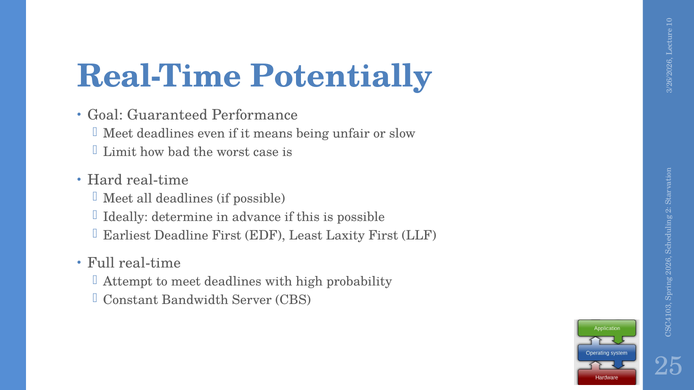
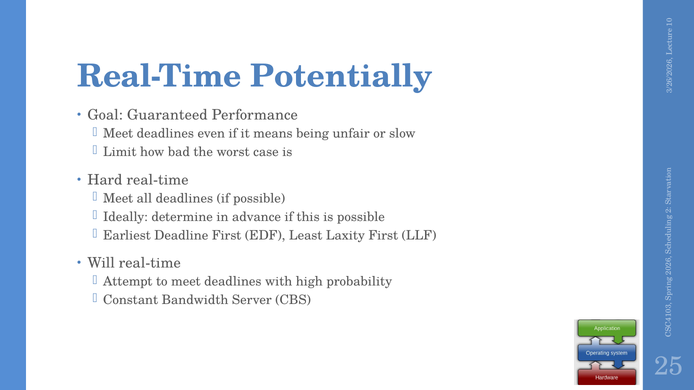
Full: Full -> Will (101, 263)
